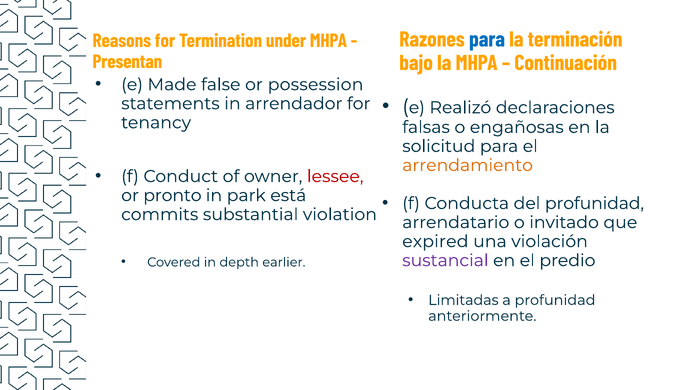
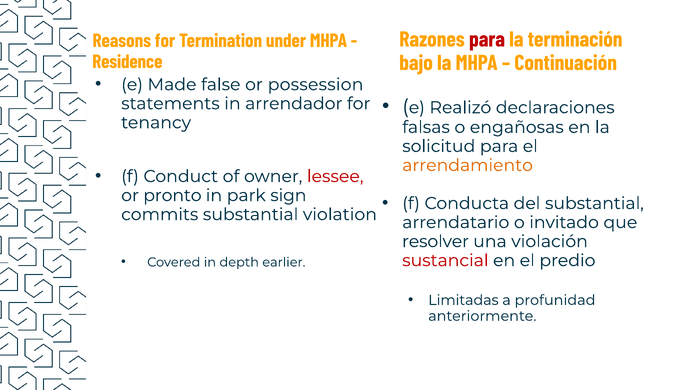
para colour: blue -> red (487, 40)
Presentan: Presentan -> Residence (127, 62)
está: está -> sign (288, 195)
del profunidad: profunidad -> substantial (594, 203)
expired: expired -> resolver (436, 241)
sustancial colour: purple -> red (445, 260)
